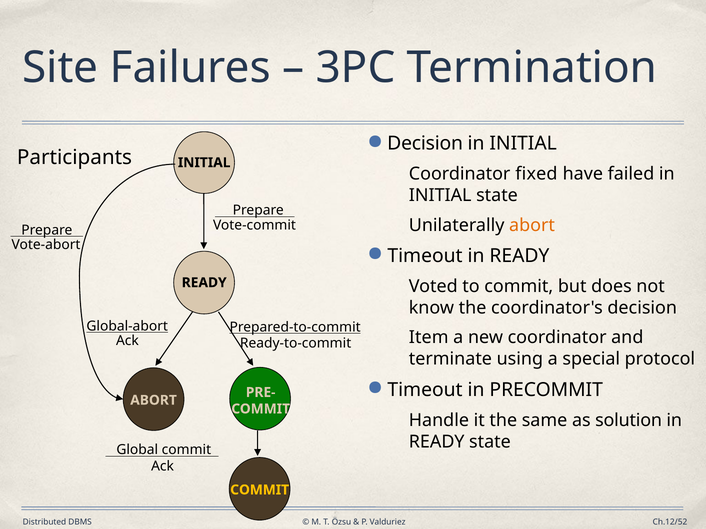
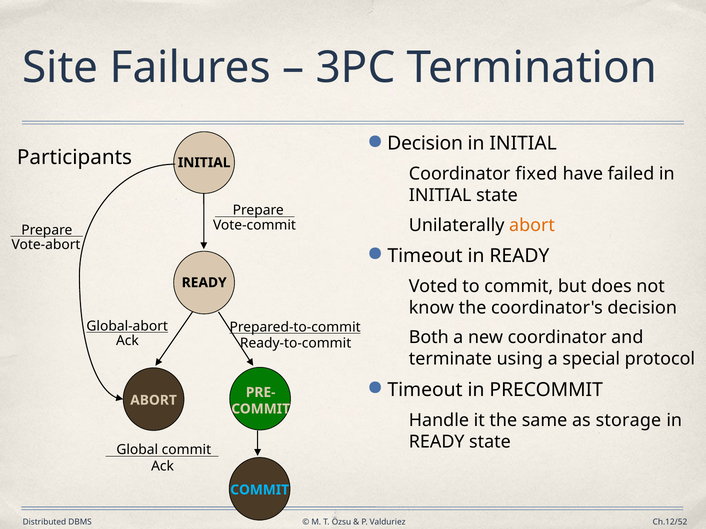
Item: Item -> Both (429, 338)
solution: solution -> storage (628, 421)
COMMIT colour: yellow -> light blue (260, 490)
